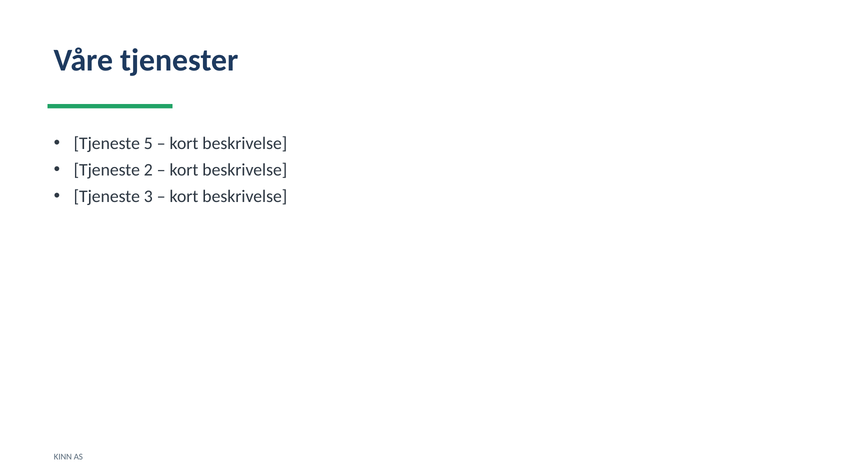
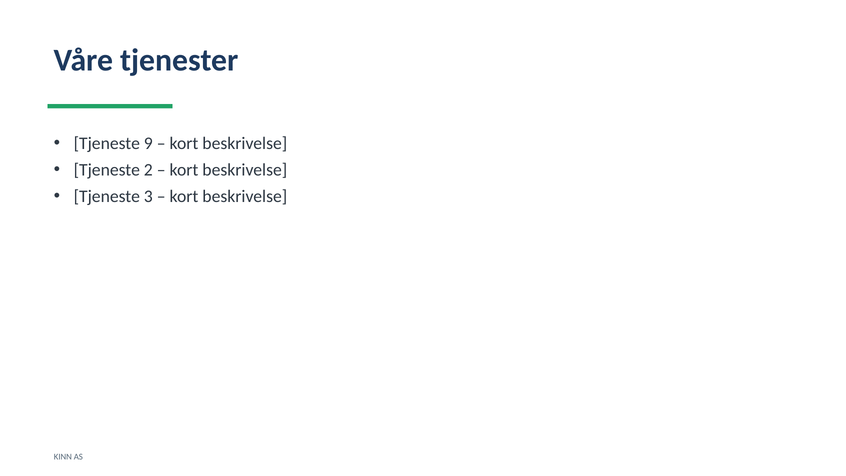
5: 5 -> 9 (148, 143)
